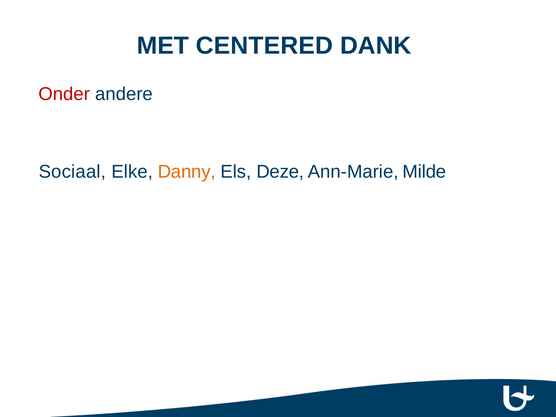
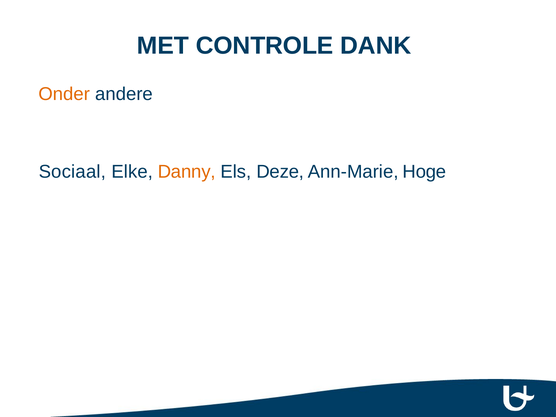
CENTERED: CENTERED -> CONTROLE (265, 46)
Onder colour: red -> orange (64, 94)
Milde: Milde -> Hoge (424, 172)
